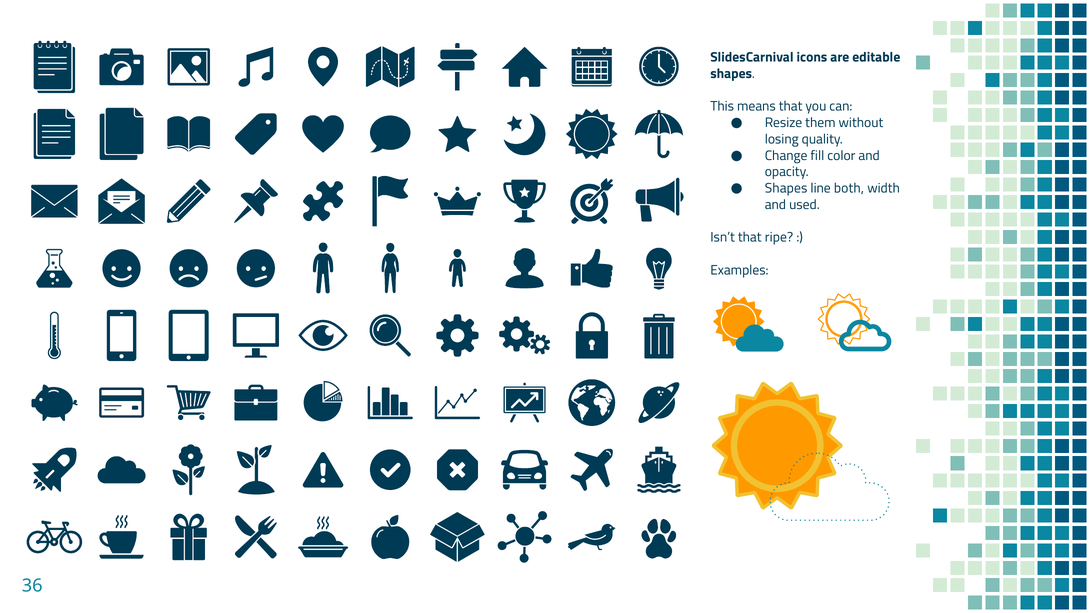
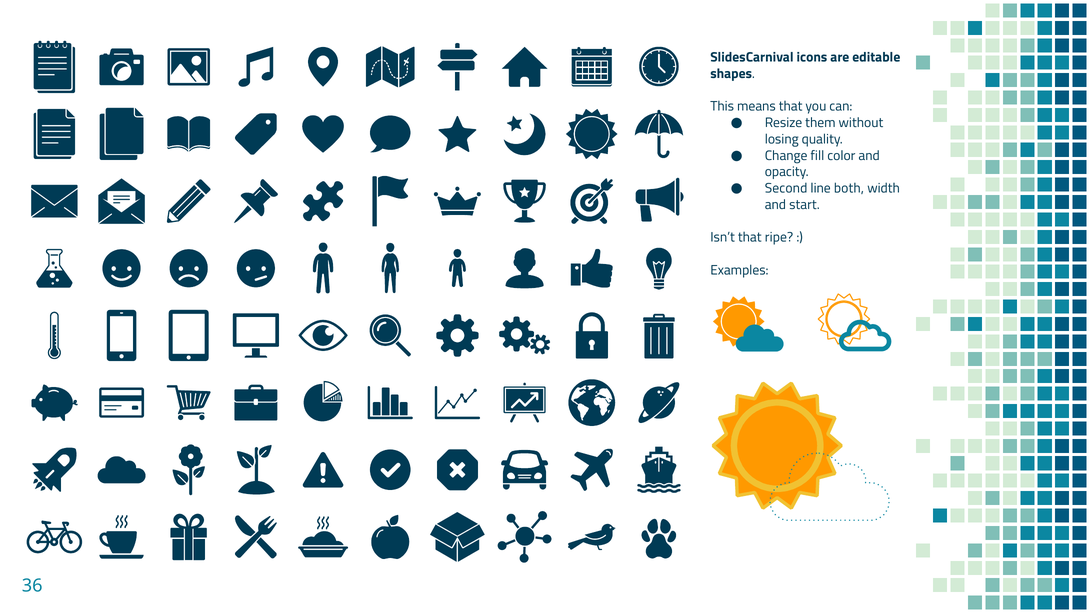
Shapes: Shapes -> Second (786, 188)
used: used -> start (804, 205)
